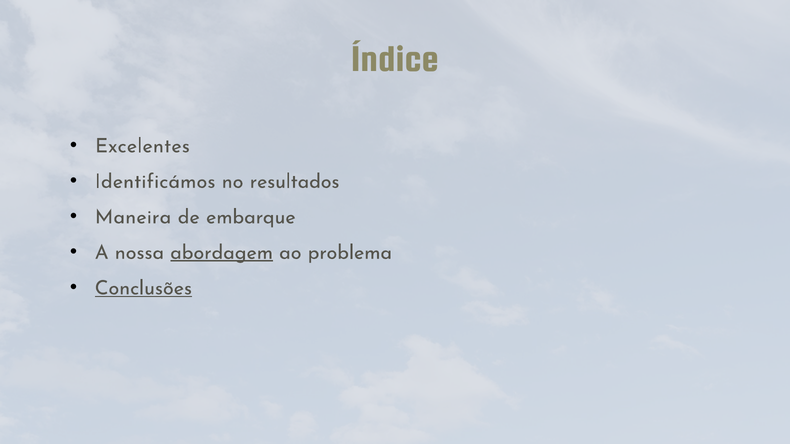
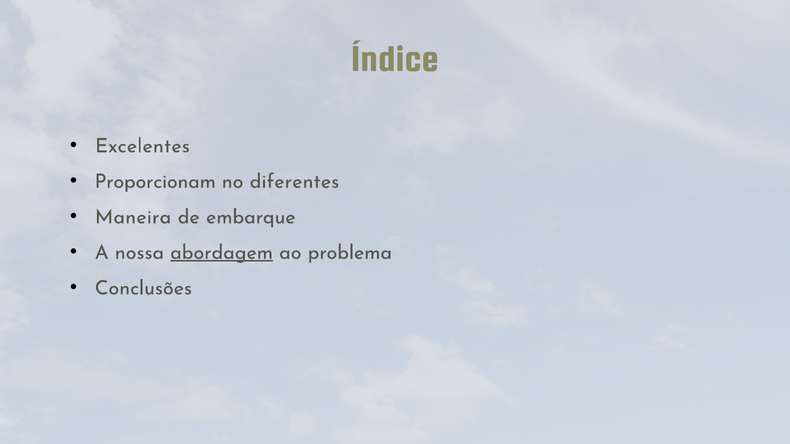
Identificámos: Identificámos -> Proporcionam (155, 181)
resultados: resultados -> diferentes (294, 181)
Conclusões underline: present -> none (143, 288)
